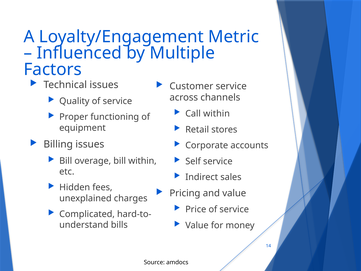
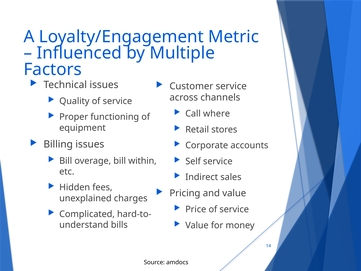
Call within: within -> where (217, 114)
